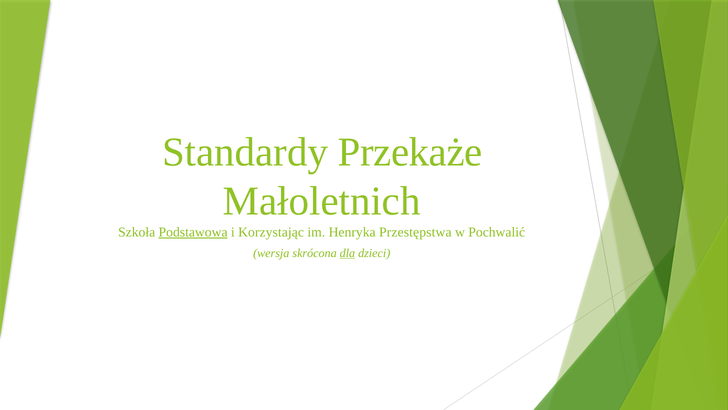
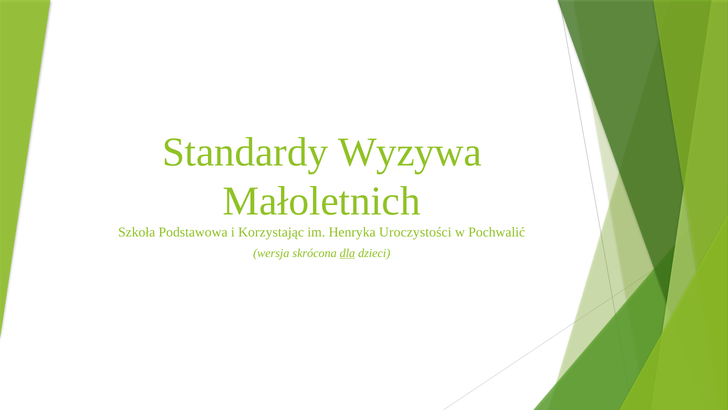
Przekaże: Przekaże -> Wyzywa (410, 152)
Podstawowa underline: present -> none (193, 232)
Przestępstwa: Przestępstwa -> Uroczystości (415, 232)
